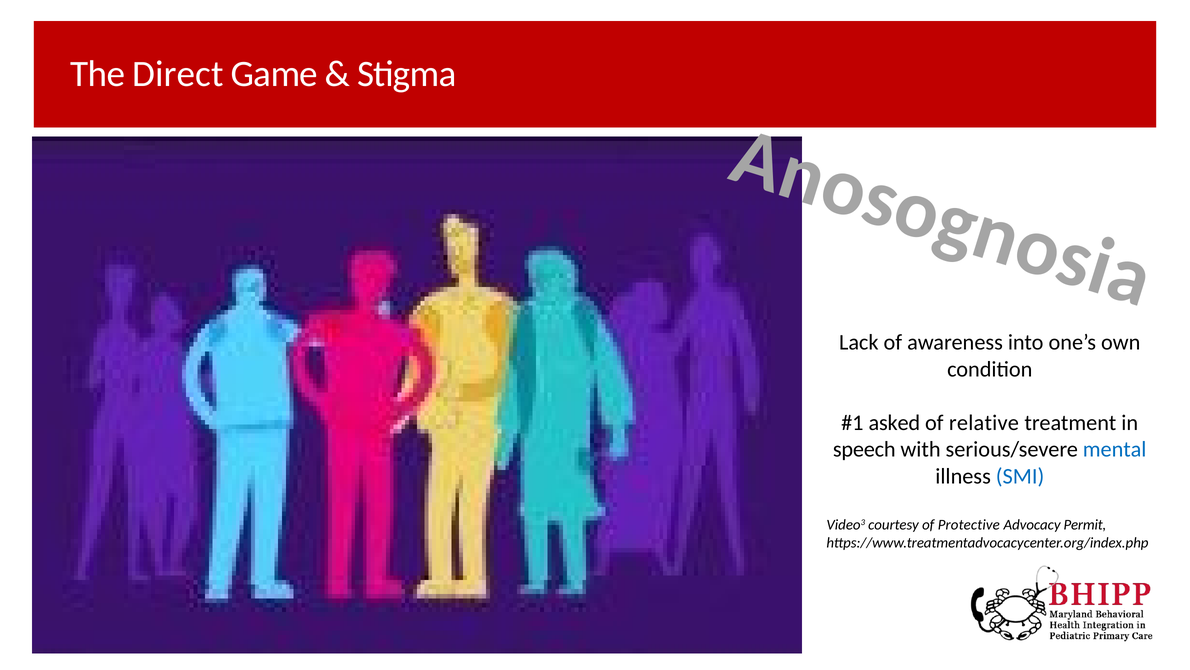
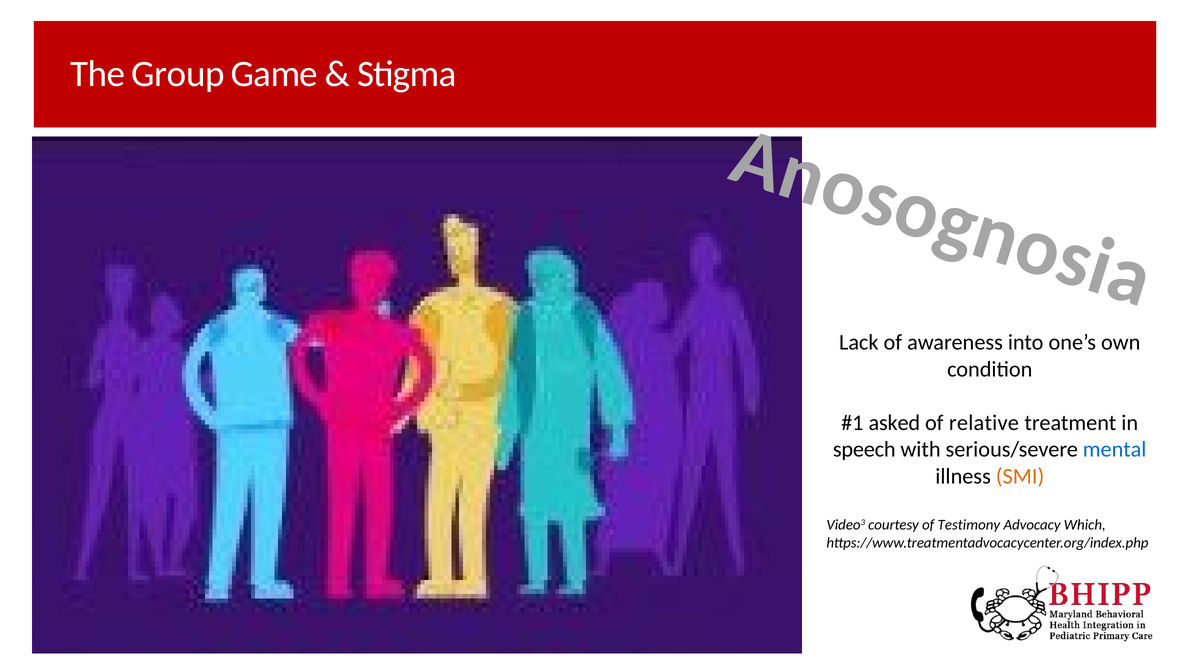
Direct: Direct -> Group (178, 74)
SMI colour: blue -> orange (1020, 476)
Protective: Protective -> Testimony (969, 524)
Permit: Permit -> Which (1085, 524)
